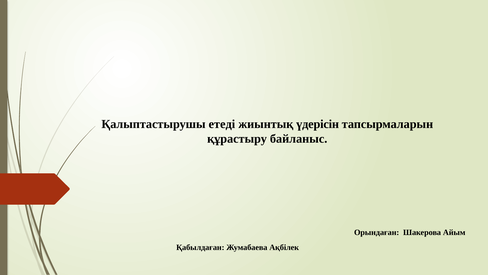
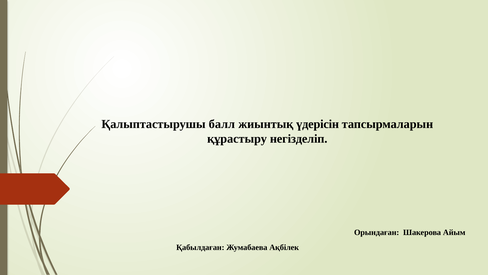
етеді: етеді -> балл (222, 124)
байланыс: байланыс -> негізделіп (299, 139)
